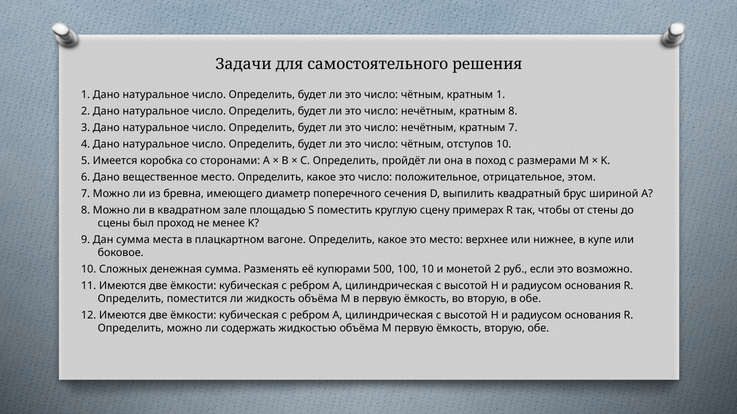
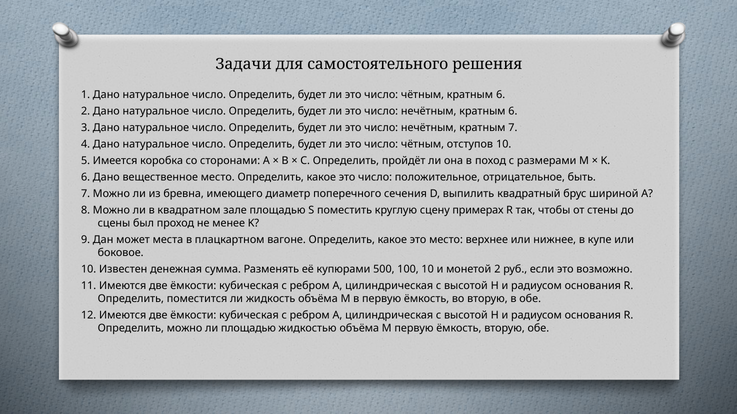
чётным кратным 1: 1 -> 6 (501, 95)
нечётным кратным 8: 8 -> 6 (513, 111)
этом: этом -> быть (582, 178)
Дан сумма: сумма -> может (133, 240)
Сложных: Сложных -> Известен (123, 270)
ли содержать: содержать -> площадью (248, 329)
